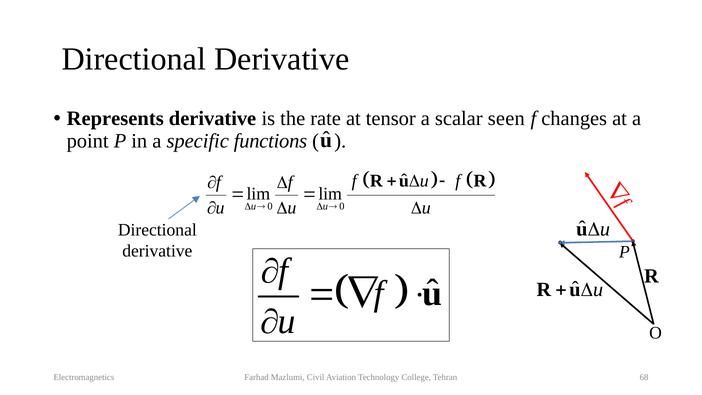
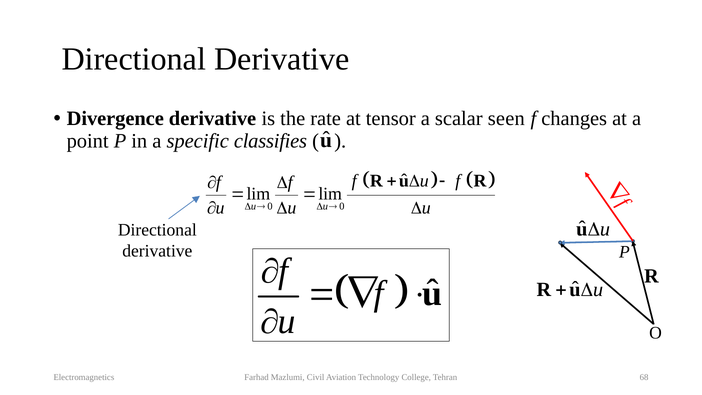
Represents: Represents -> Divergence (115, 119)
functions: functions -> classifies (270, 141)
